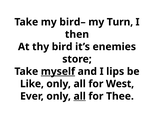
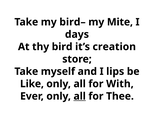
Turn: Turn -> Mite (120, 22)
then: then -> days (77, 34)
enemies: enemies -> creation (114, 47)
myself underline: present -> none (58, 71)
West: West -> With (120, 83)
